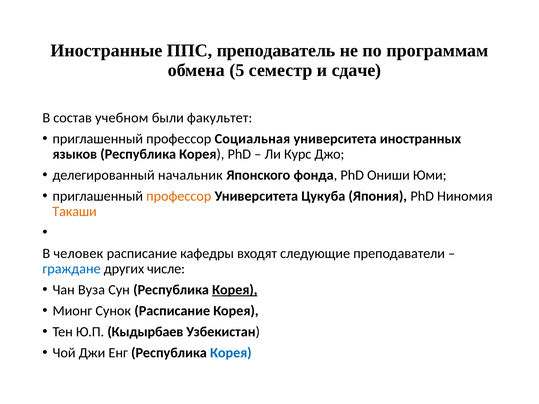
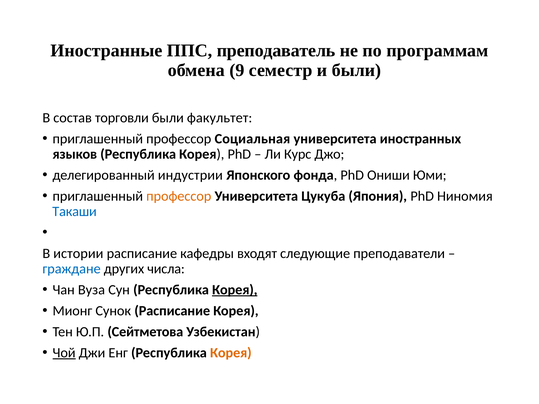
5: 5 -> 9 (237, 70)
и сдаче: сдаче -> были (356, 70)
учебном: учебном -> торговли (122, 118)
начальник: начальник -> индустрии (190, 175)
Такаши colour: orange -> blue (75, 212)
человек: человек -> истории (78, 254)
числе: числе -> числа (166, 269)
Кыдырбаев: Кыдырбаев -> Сейтметова (145, 332)
Чой underline: none -> present (64, 353)
Корея colour: blue -> orange (231, 353)
